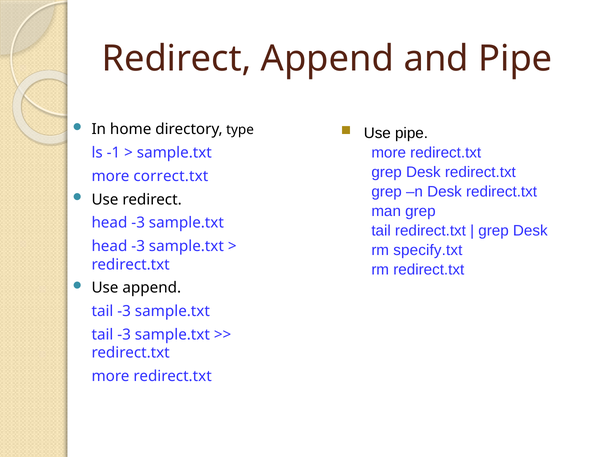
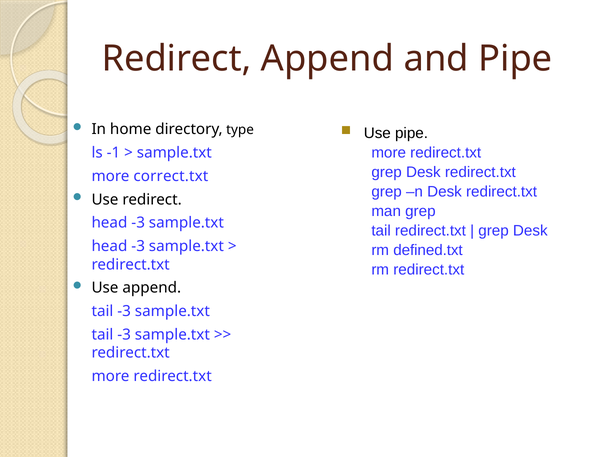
specify.txt: specify.txt -> defined.txt (428, 250)
